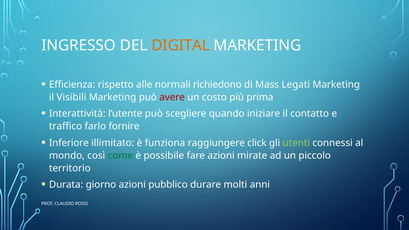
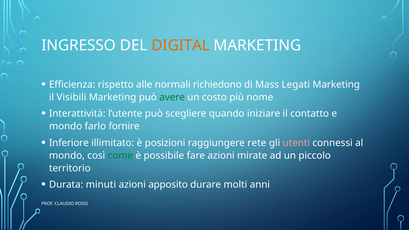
avere colour: red -> green (172, 97)
prima: prima -> nome (260, 97)
traffico: traffico -> mondo (66, 126)
funziona: funziona -> posizioni (165, 143)
click: click -> rete (257, 143)
utenti colour: light green -> pink (296, 143)
giorno: giorno -> minuti (101, 185)
pubblico: pubblico -> apposito (168, 185)
